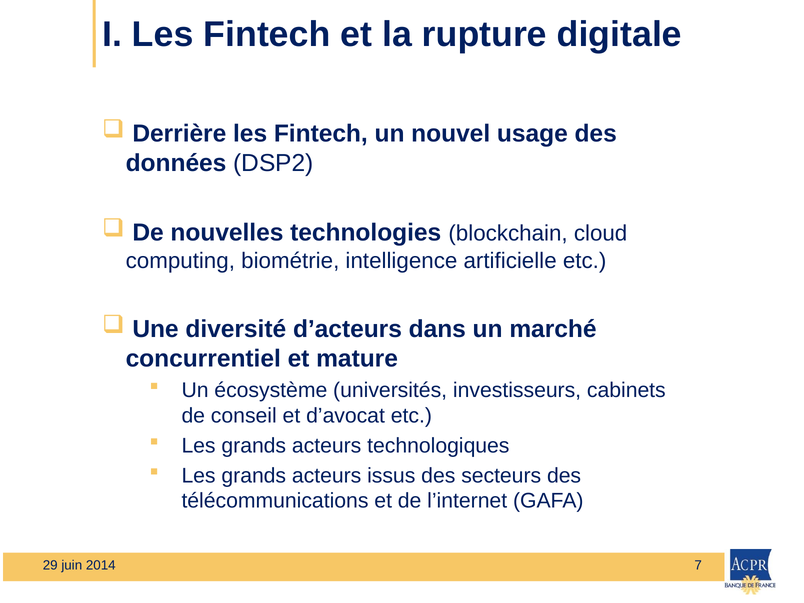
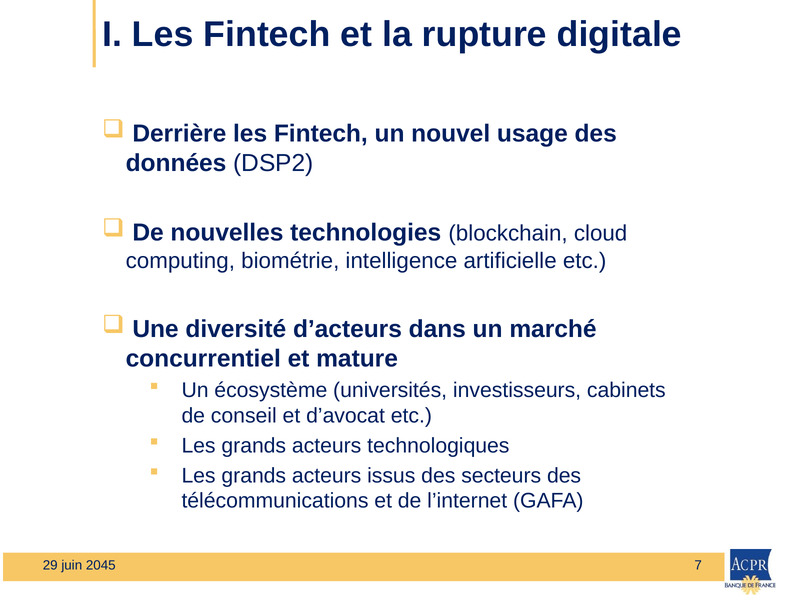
2014: 2014 -> 2045 (101, 565)
